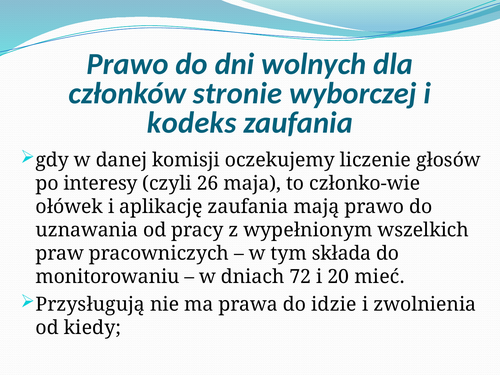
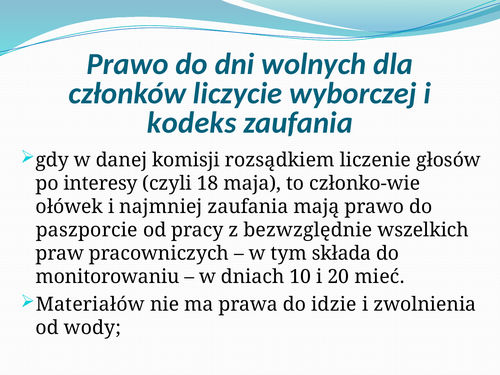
stronie: stronie -> liczycie (238, 93)
oczekujemy: oczekujemy -> rozsądkiem (280, 160)
26: 26 -> 18 (208, 183)
aplikację: aplikację -> najmniej (161, 207)
uznawania: uznawania -> paszporcie (87, 230)
wypełnionym: wypełnionym -> bezwzględnie (308, 230)
72: 72 -> 10 (300, 277)
Przysługują: Przysługują -> Materiałów (90, 305)
kiedy: kiedy -> wody (92, 328)
